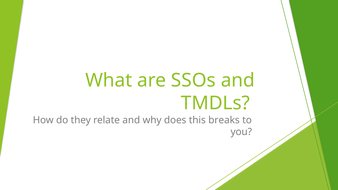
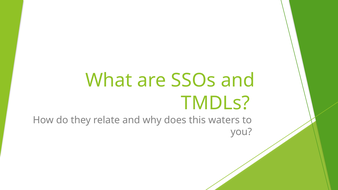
breaks: breaks -> waters (224, 120)
